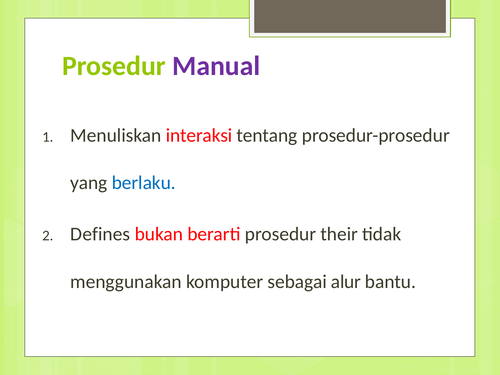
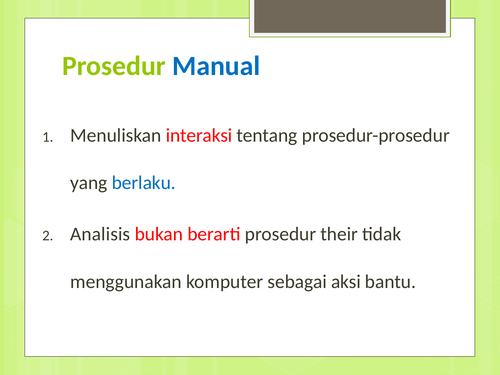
Manual colour: purple -> blue (216, 66)
Defines: Defines -> Analisis (100, 234)
alur: alur -> aksi (346, 282)
